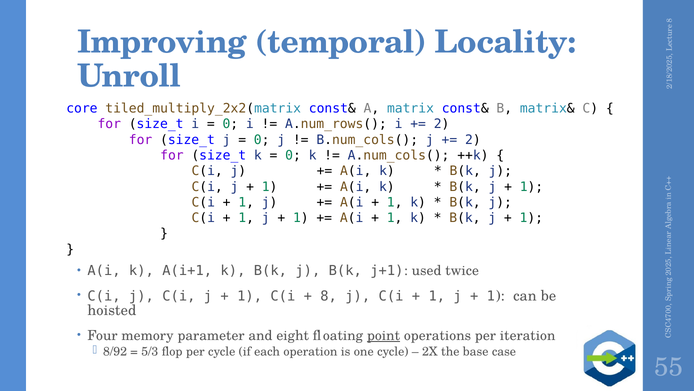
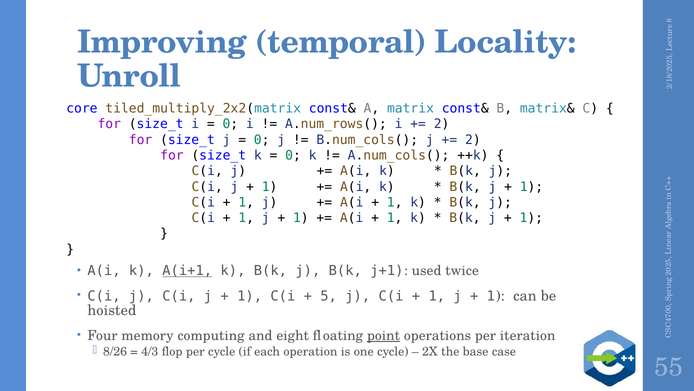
A(i+1 underline: none -> present (187, 270)
8: 8 -> 5 (329, 295)
parameter: parameter -> computing (211, 335)
8/92: 8/92 -> 8/26 (115, 351)
5/3: 5/3 -> 4/3 (150, 351)
